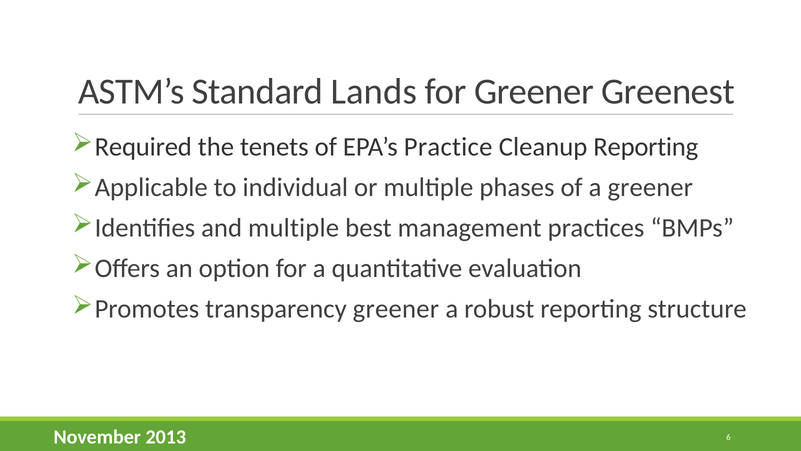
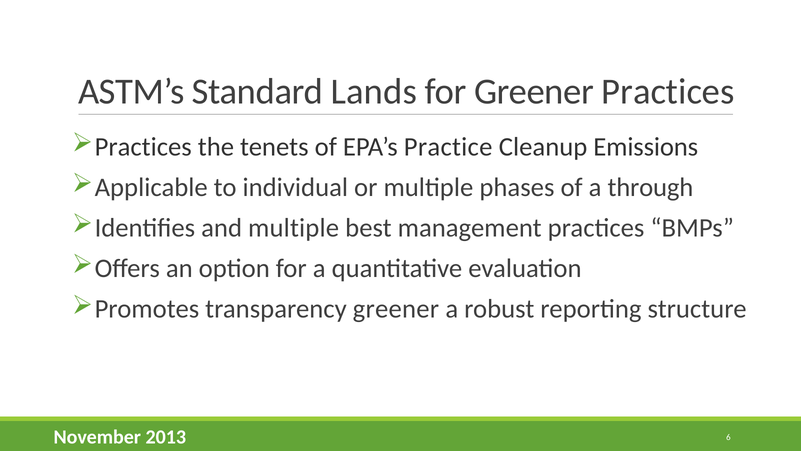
Greener Greenest: Greenest -> Practices (668, 92)
Required: Required -> Practices (143, 147)
Cleanup Reporting: Reporting -> Emissions (646, 147)
a greener: greener -> through (650, 187)
